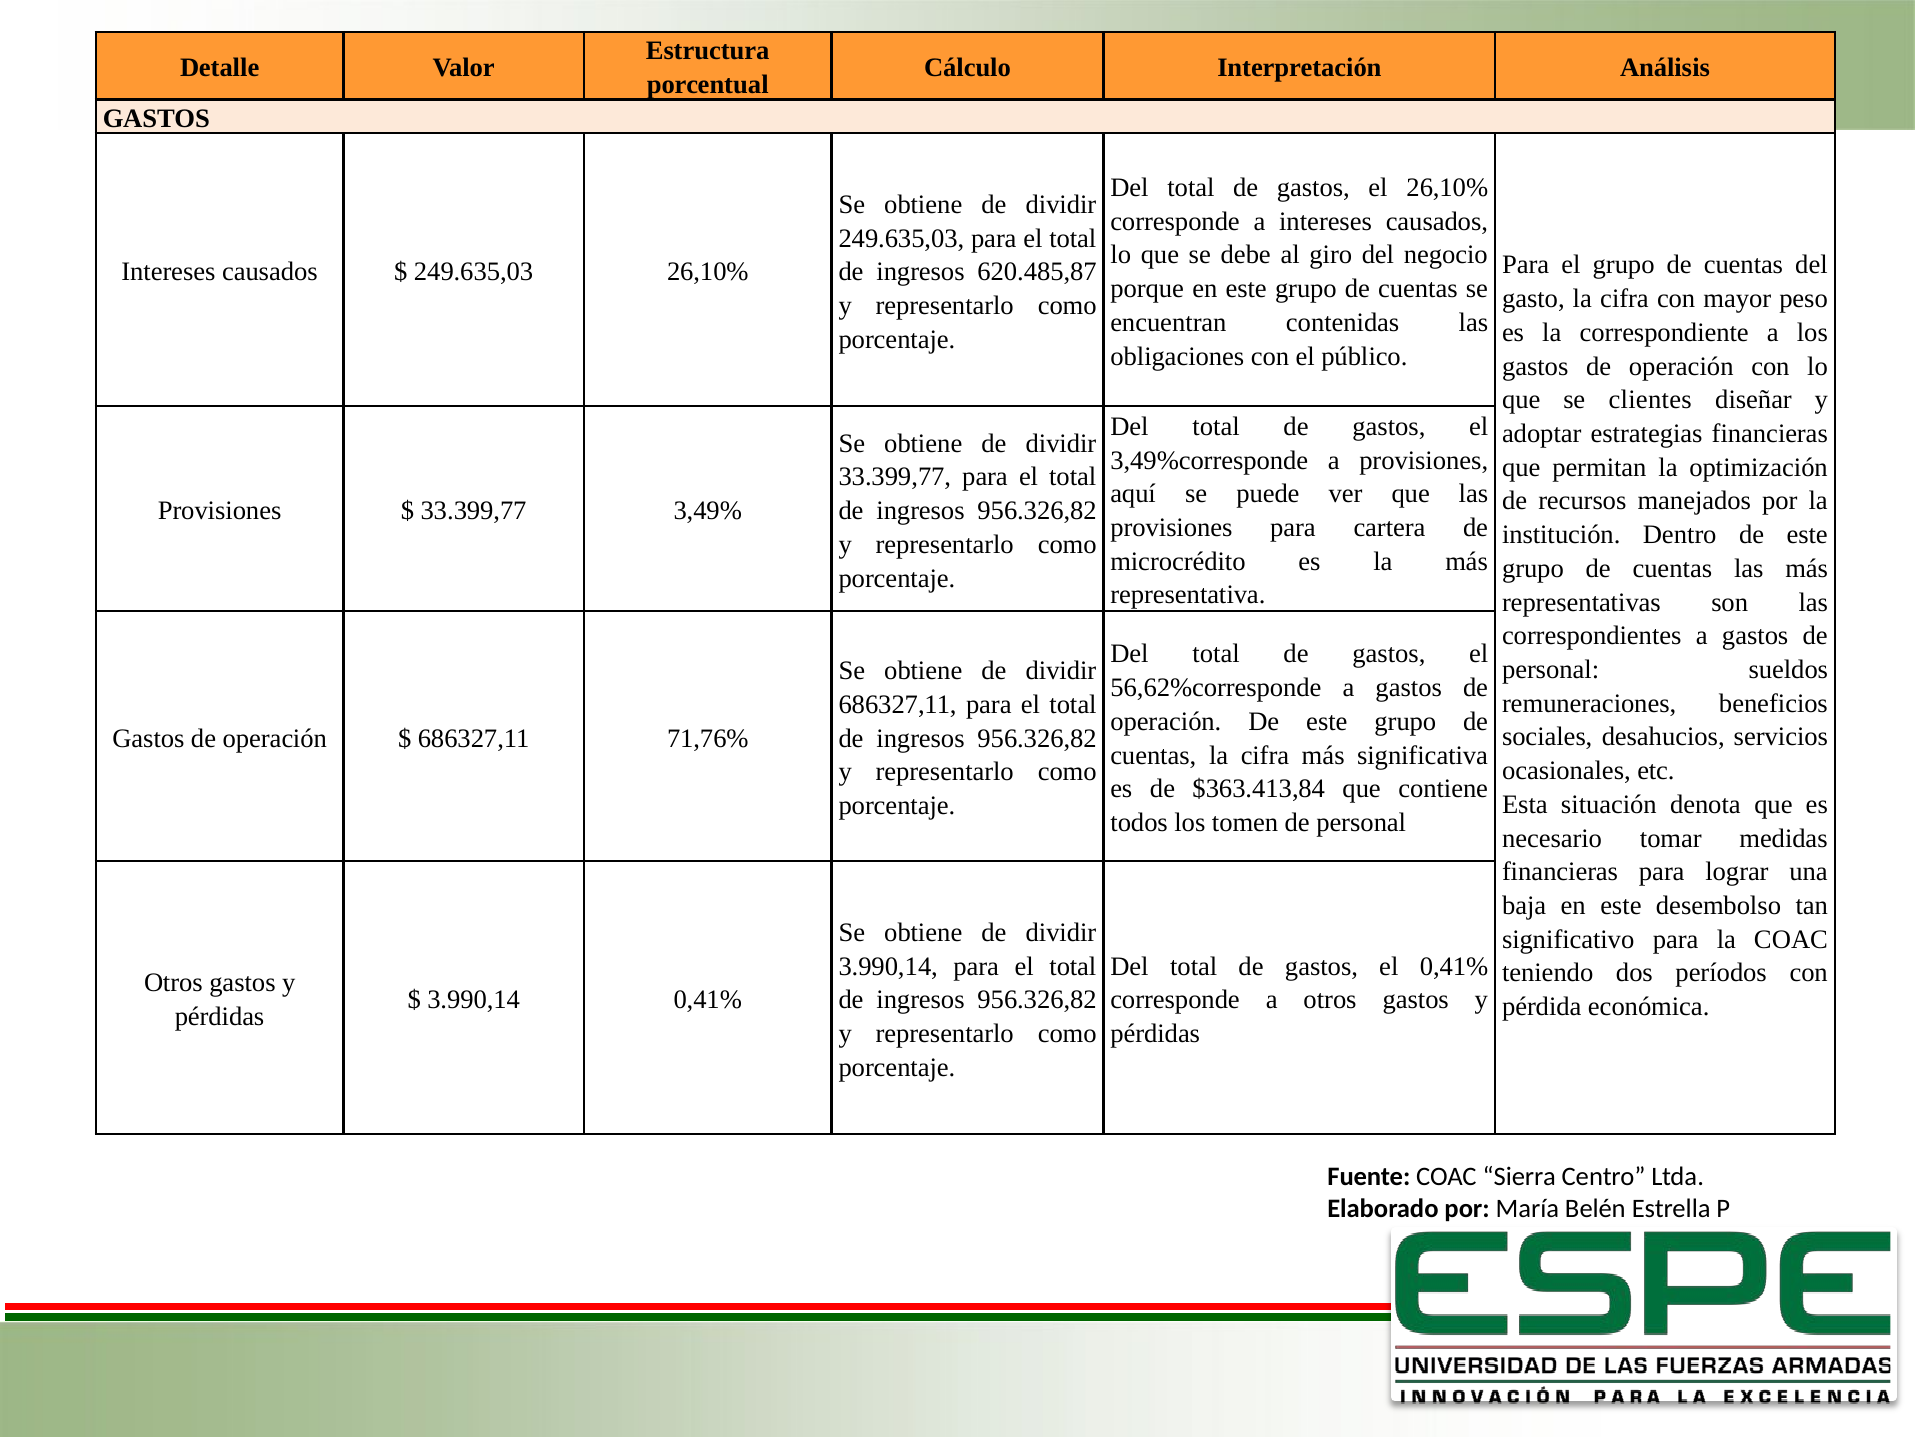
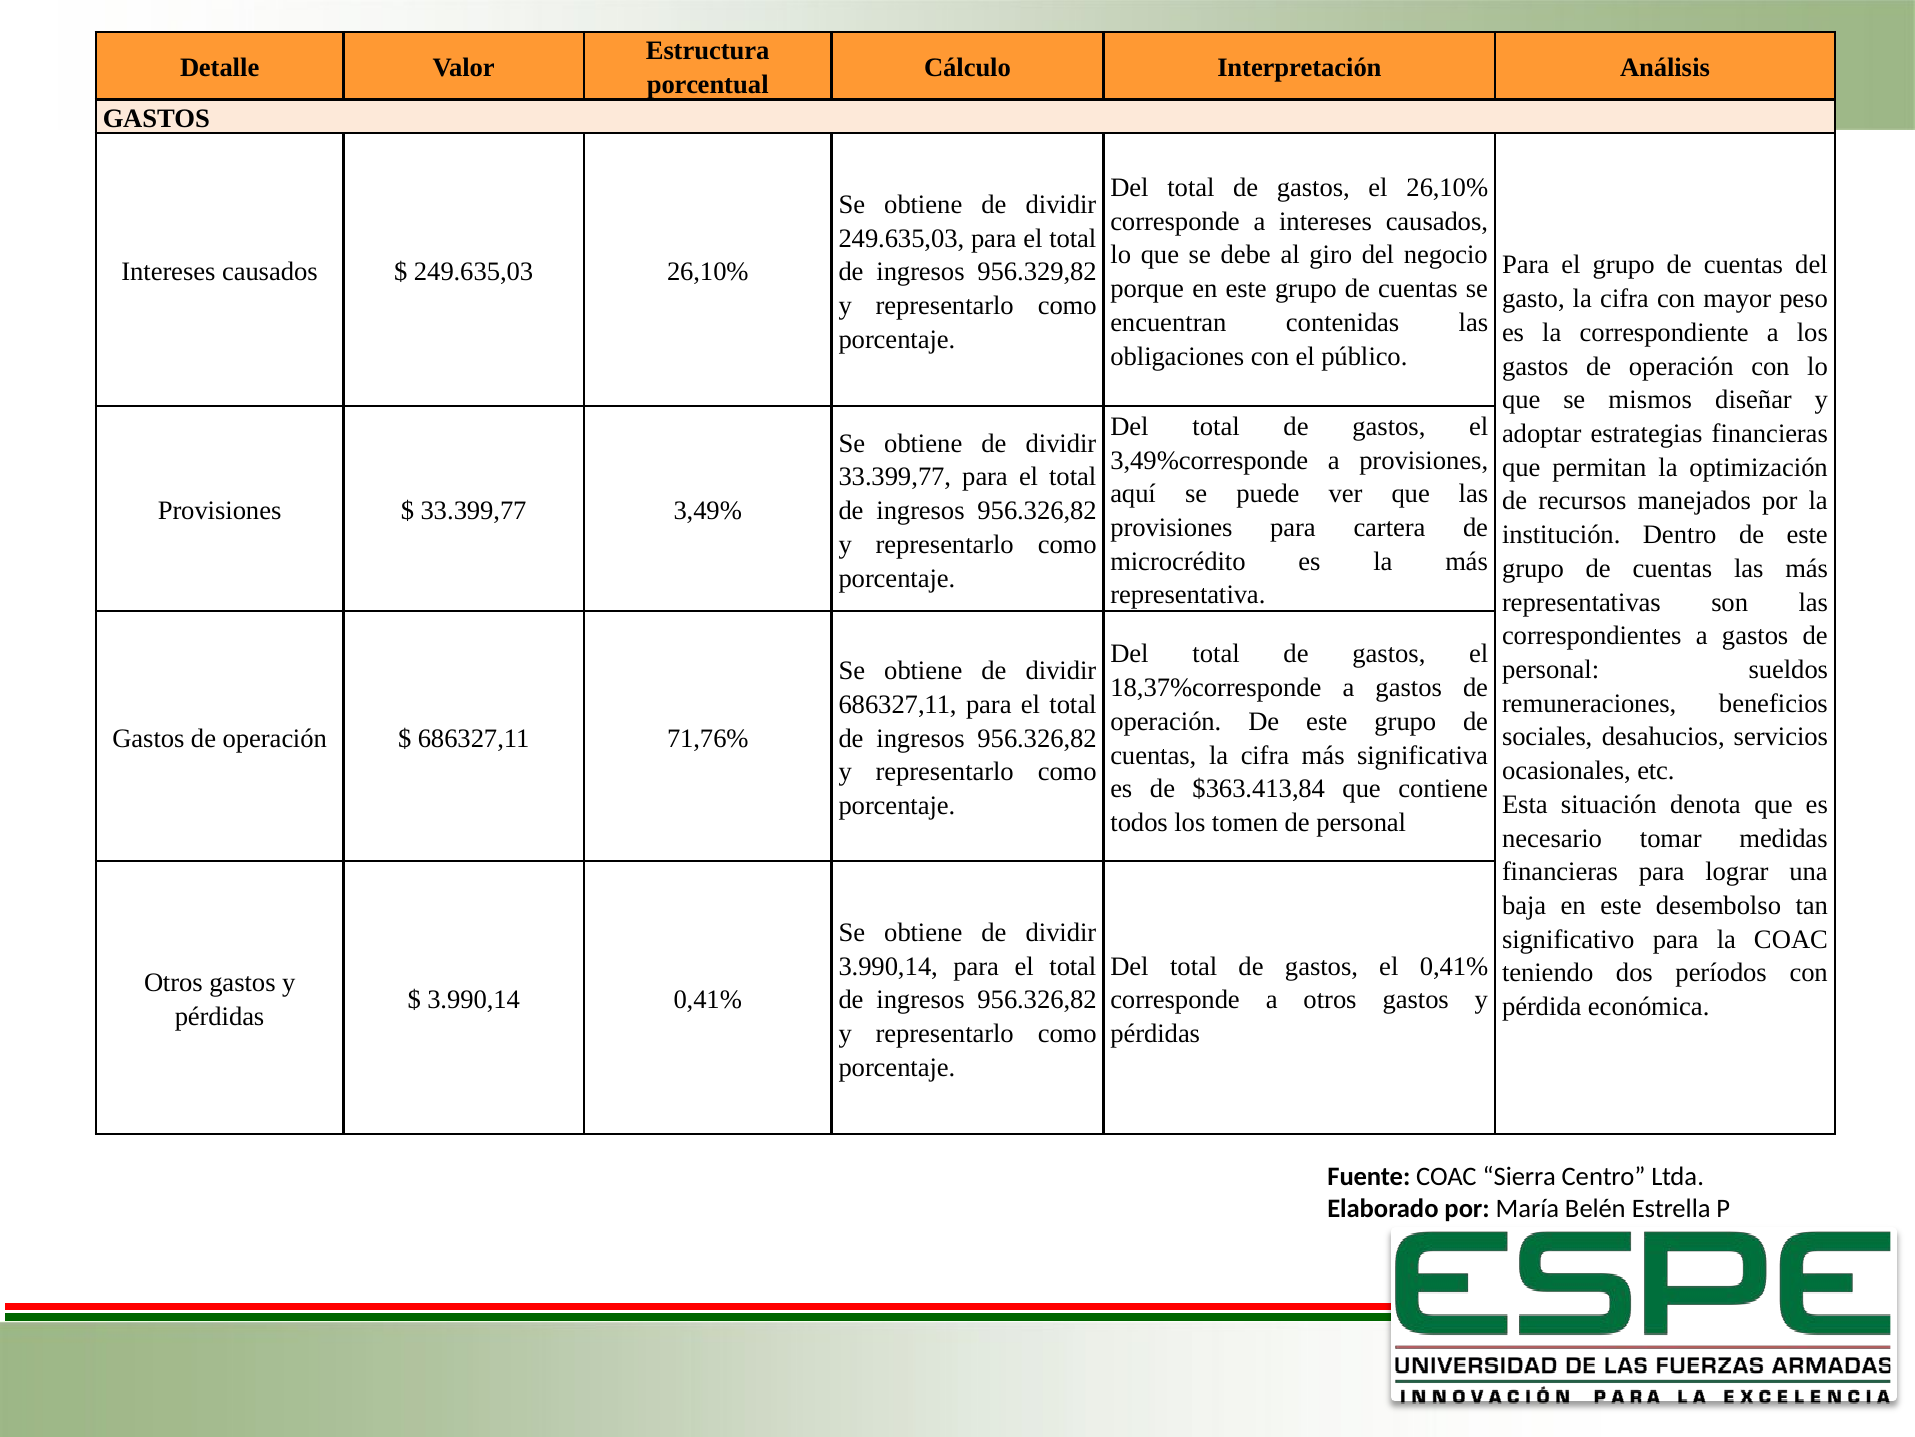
620.485,87: 620.485,87 -> 956.329,82 (1037, 272)
clientes: clientes -> mismos (1650, 400)
56,62%corresponde: 56,62%corresponde -> 18,37%corresponde (1216, 687)
